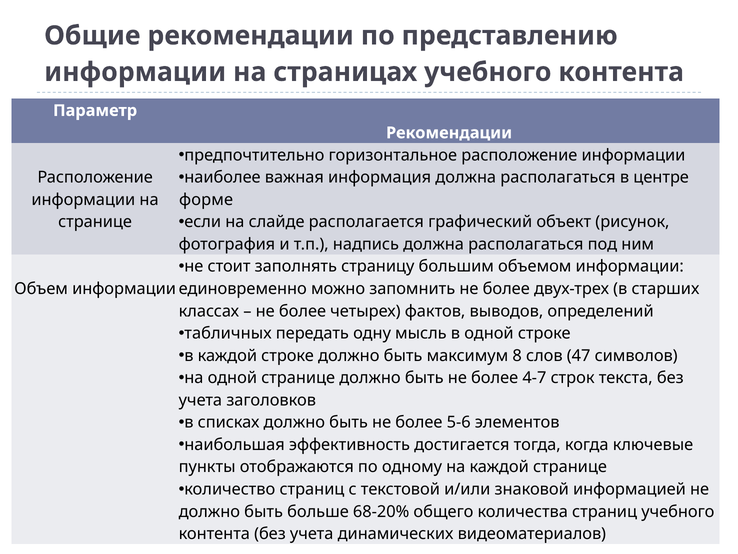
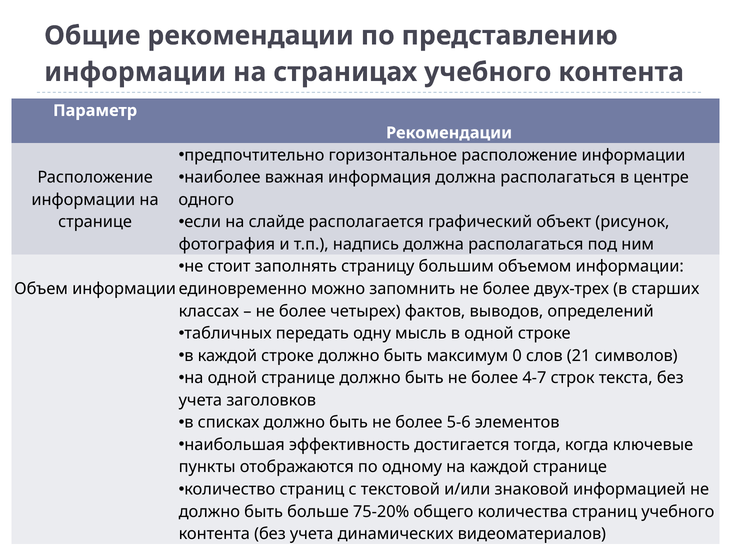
форме: форме -> одного (206, 200)
8: 8 -> 0 (517, 355)
47: 47 -> 21 (579, 355)
68-20%: 68-20% -> 75-20% (381, 511)
